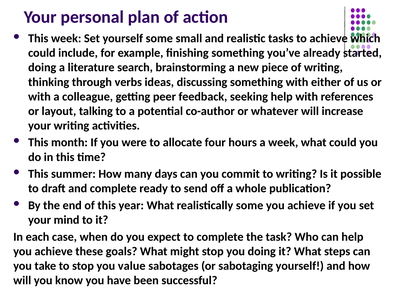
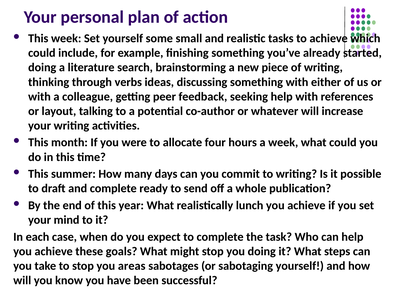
realistically some: some -> lunch (250, 205)
value: value -> areas (132, 266)
